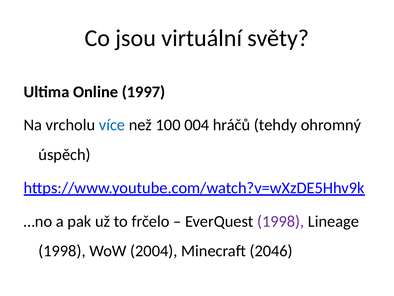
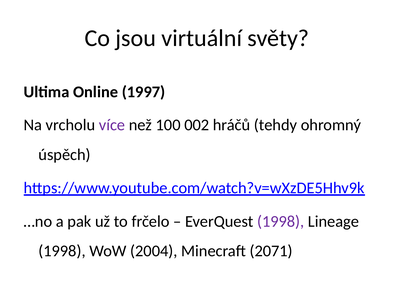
více colour: blue -> purple (112, 125)
004: 004 -> 002 (197, 125)
2046: 2046 -> 2071 (271, 251)
